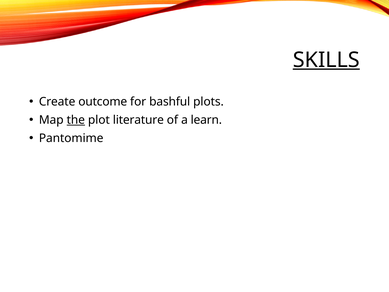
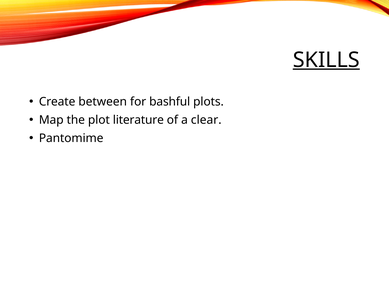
outcome: outcome -> between (103, 102)
the underline: present -> none (76, 120)
learn: learn -> clear (206, 120)
